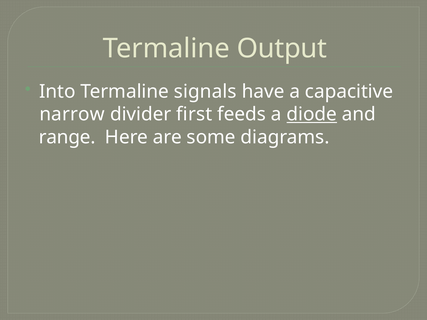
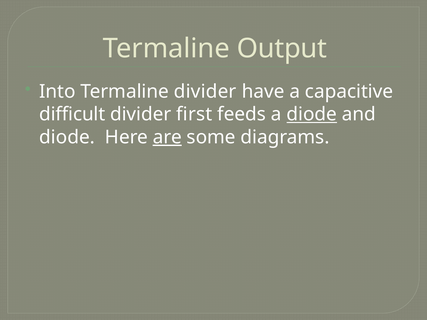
Termaline signals: signals -> divider (205, 92)
narrow: narrow -> difficult (72, 114)
range: range -> diode (67, 137)
are underline: none -> present (167, 137)
